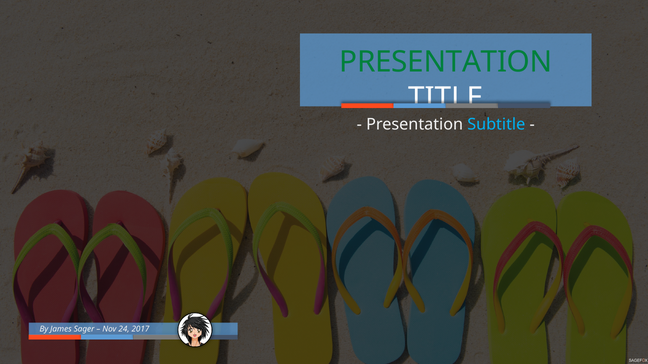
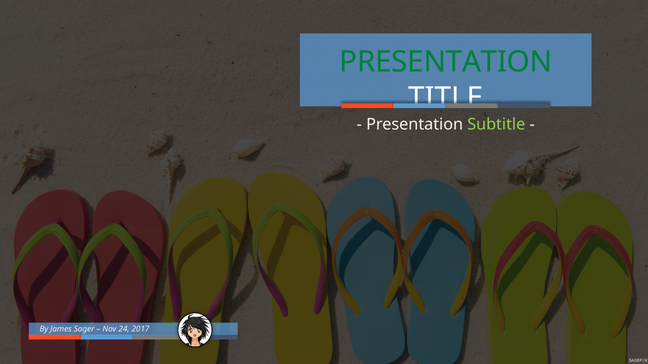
Subtitle colour: light blue -> light green (496, 124)
